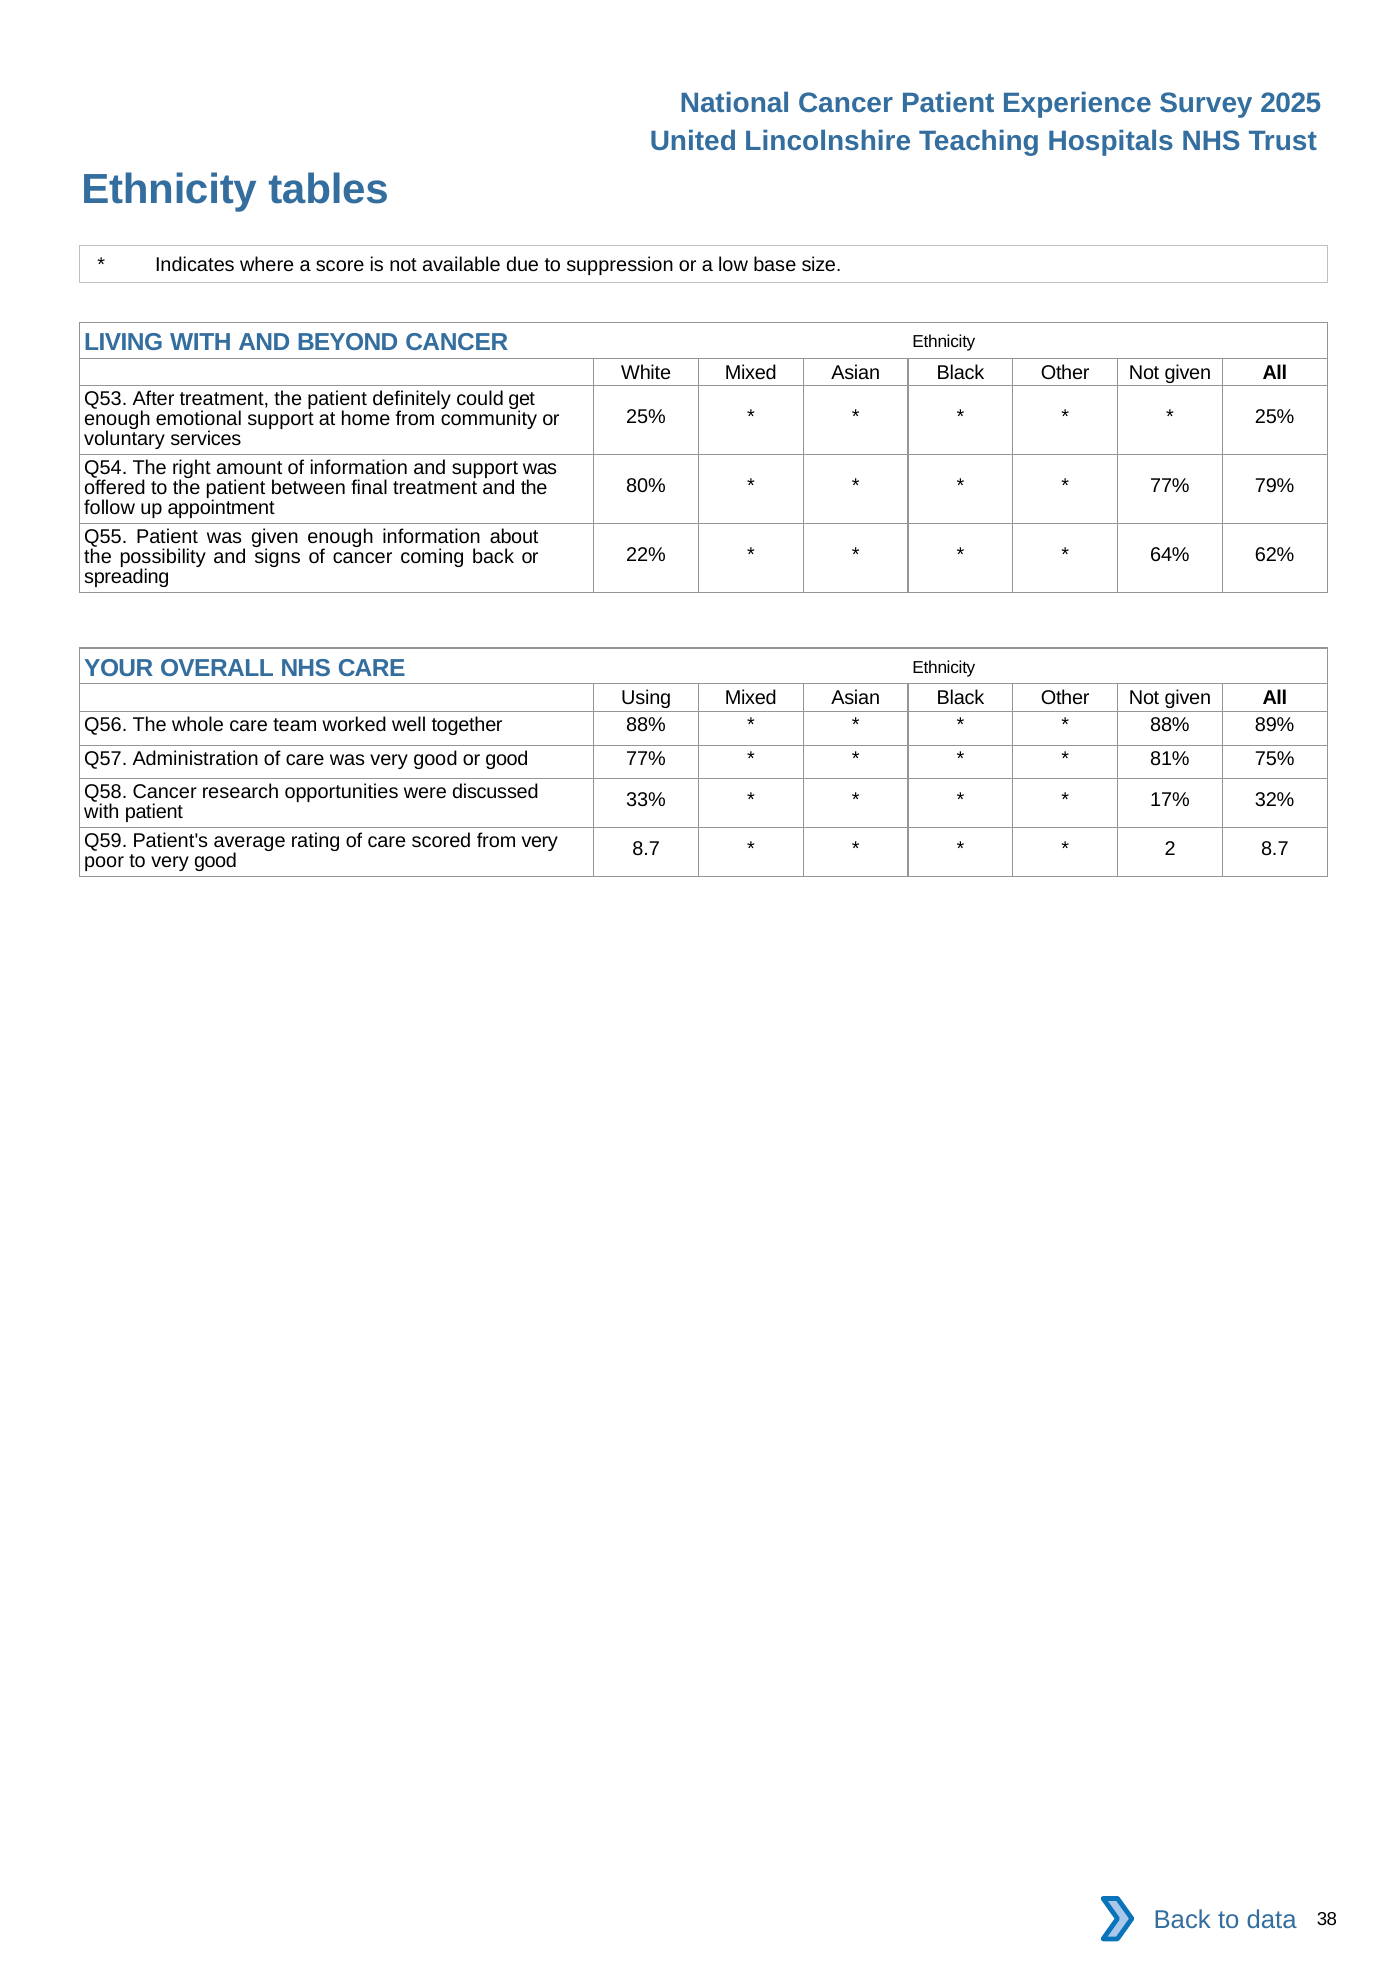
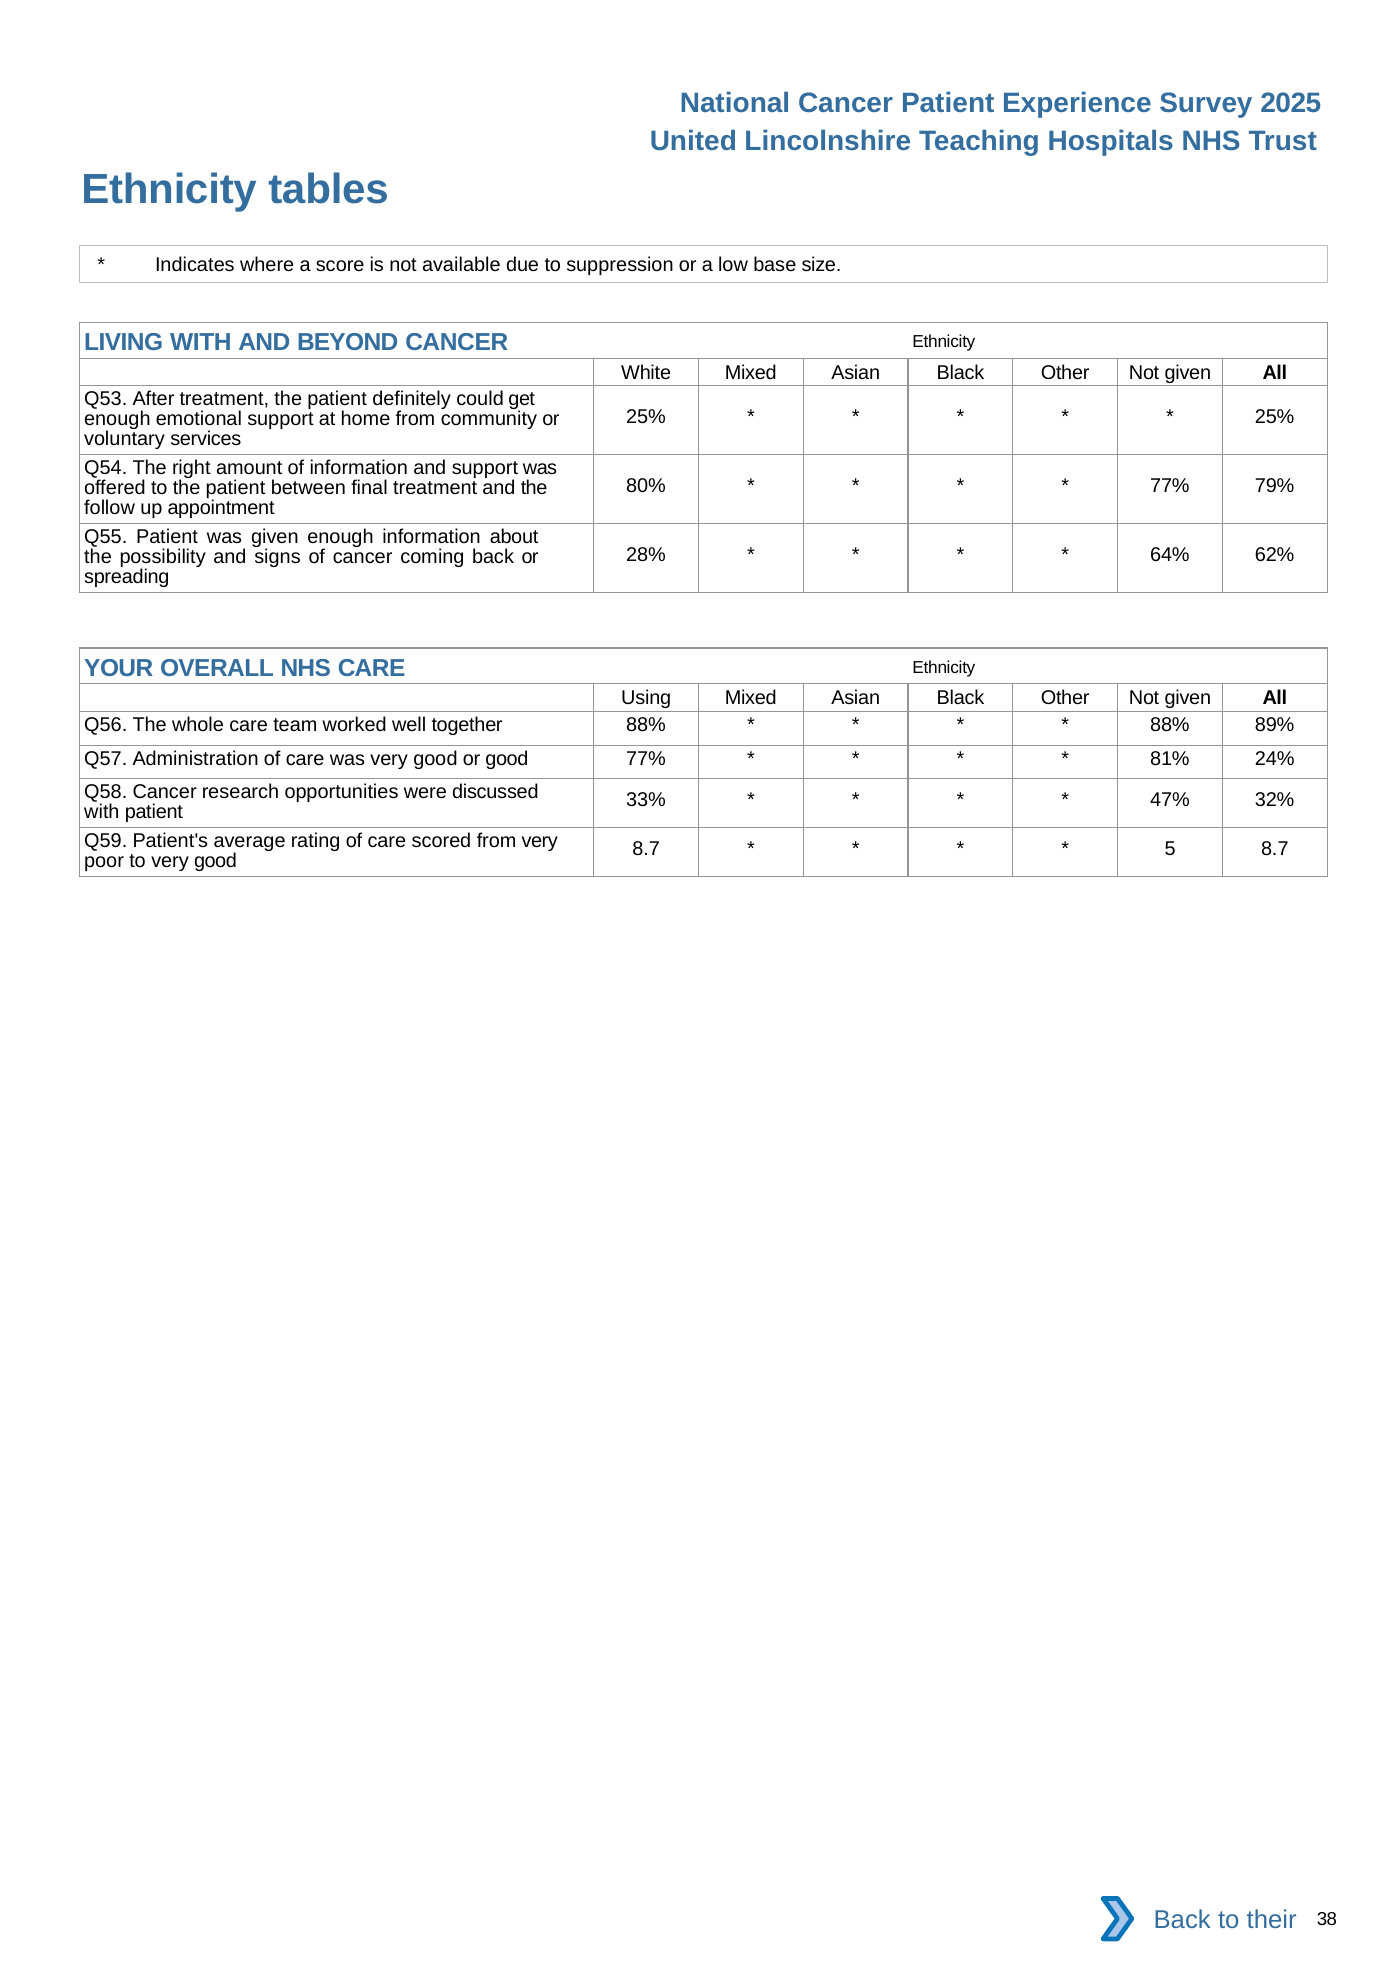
22%: 22% -> 28% (646, 555)
75%: 75% -> 24% (1275, 759)
17%: 17% -> 47% (1170, 801)
2: 2 -> 5 (1170, 849)
data: data -> their (1272, 1921)
